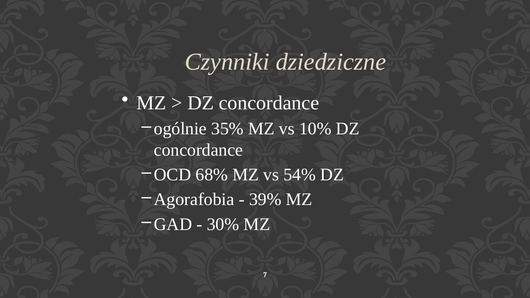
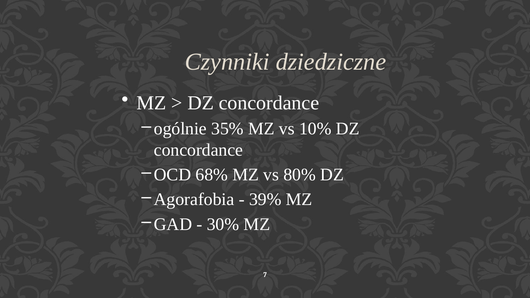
54%: 54% -> 80% (300, 175)
